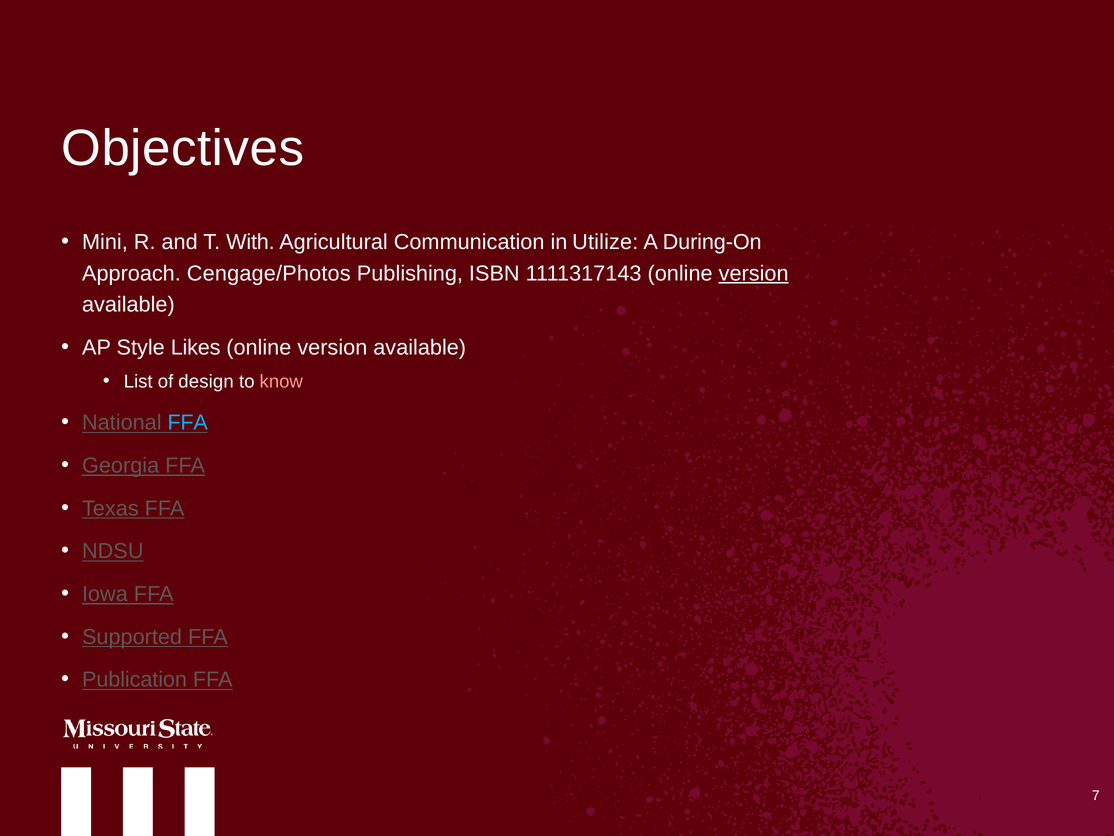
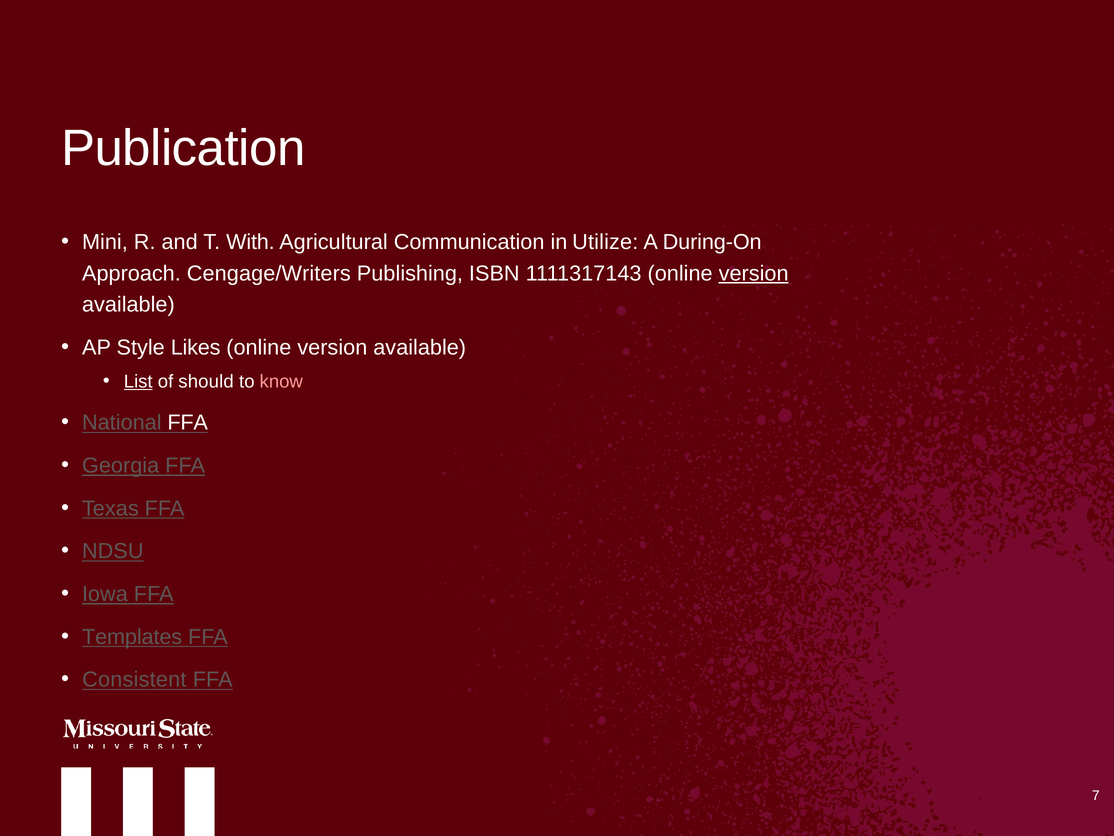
Objectives: Objectives -> Publication (183, 148)
Cengage/Photos: Cengage/Photos -> Cengage/Writers (269, 273)
List underline: none -> present (138, 381)
design: design -> should (206, 381)
FFA colour: light blue -> white (188, 423)
Supported: Supported -> Templates (132, 637)
Publication: Publication -> Consistent (134, 679)
